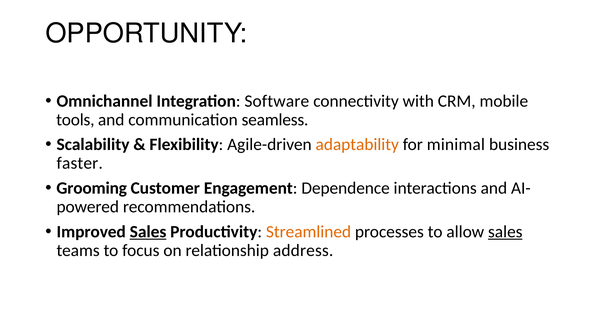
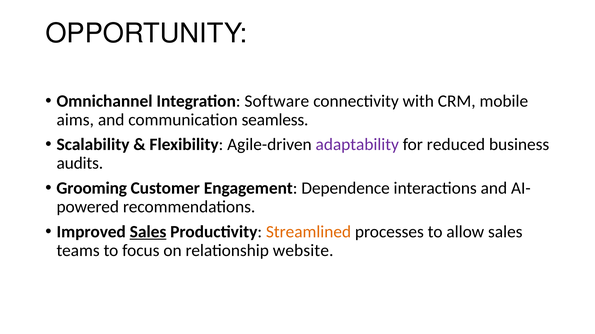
tools: tools -> aims (75, 120)
adaptability colour: orange -> purple (357, 145)
minimal: minimal -> reduced (456, 145)
faster: faster -> audits (80, 164)
sales underline: present -> none (505, 232)
address: address -> website (303, 251)
